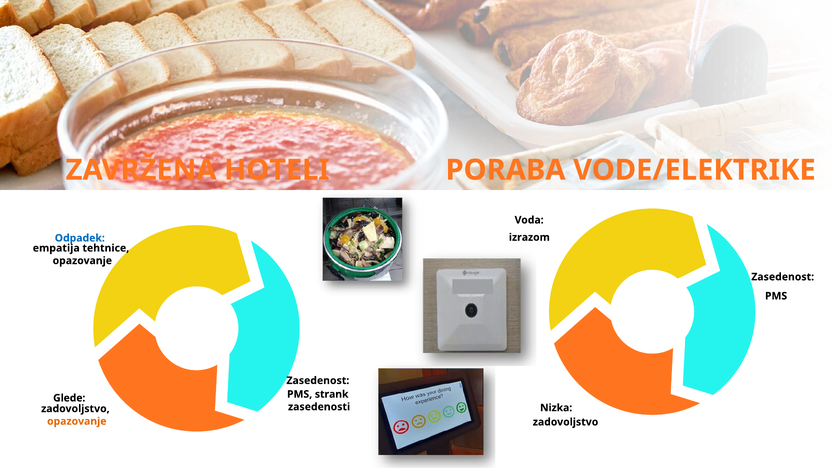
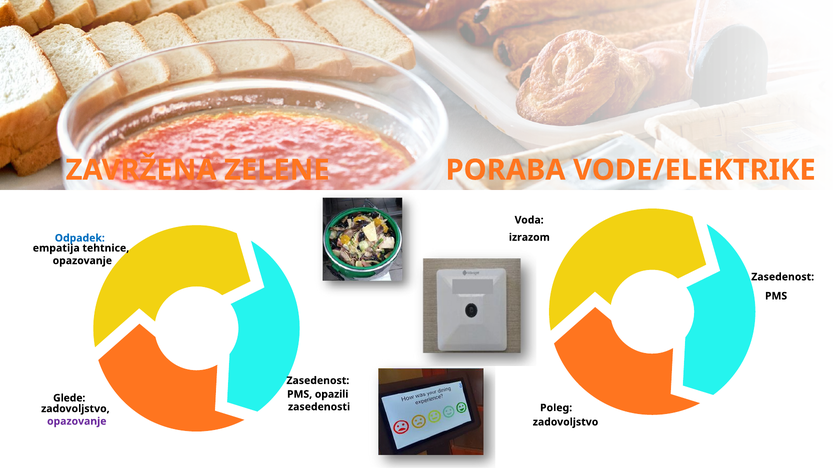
HOTELI: HOTELI -> ZELENE (277, 170)
strank: strank -> opazili (332, 394)
Nizka: Nizka -> Poleg (556, 408)
opazovanje colour: orange -> purple (77, 421)
